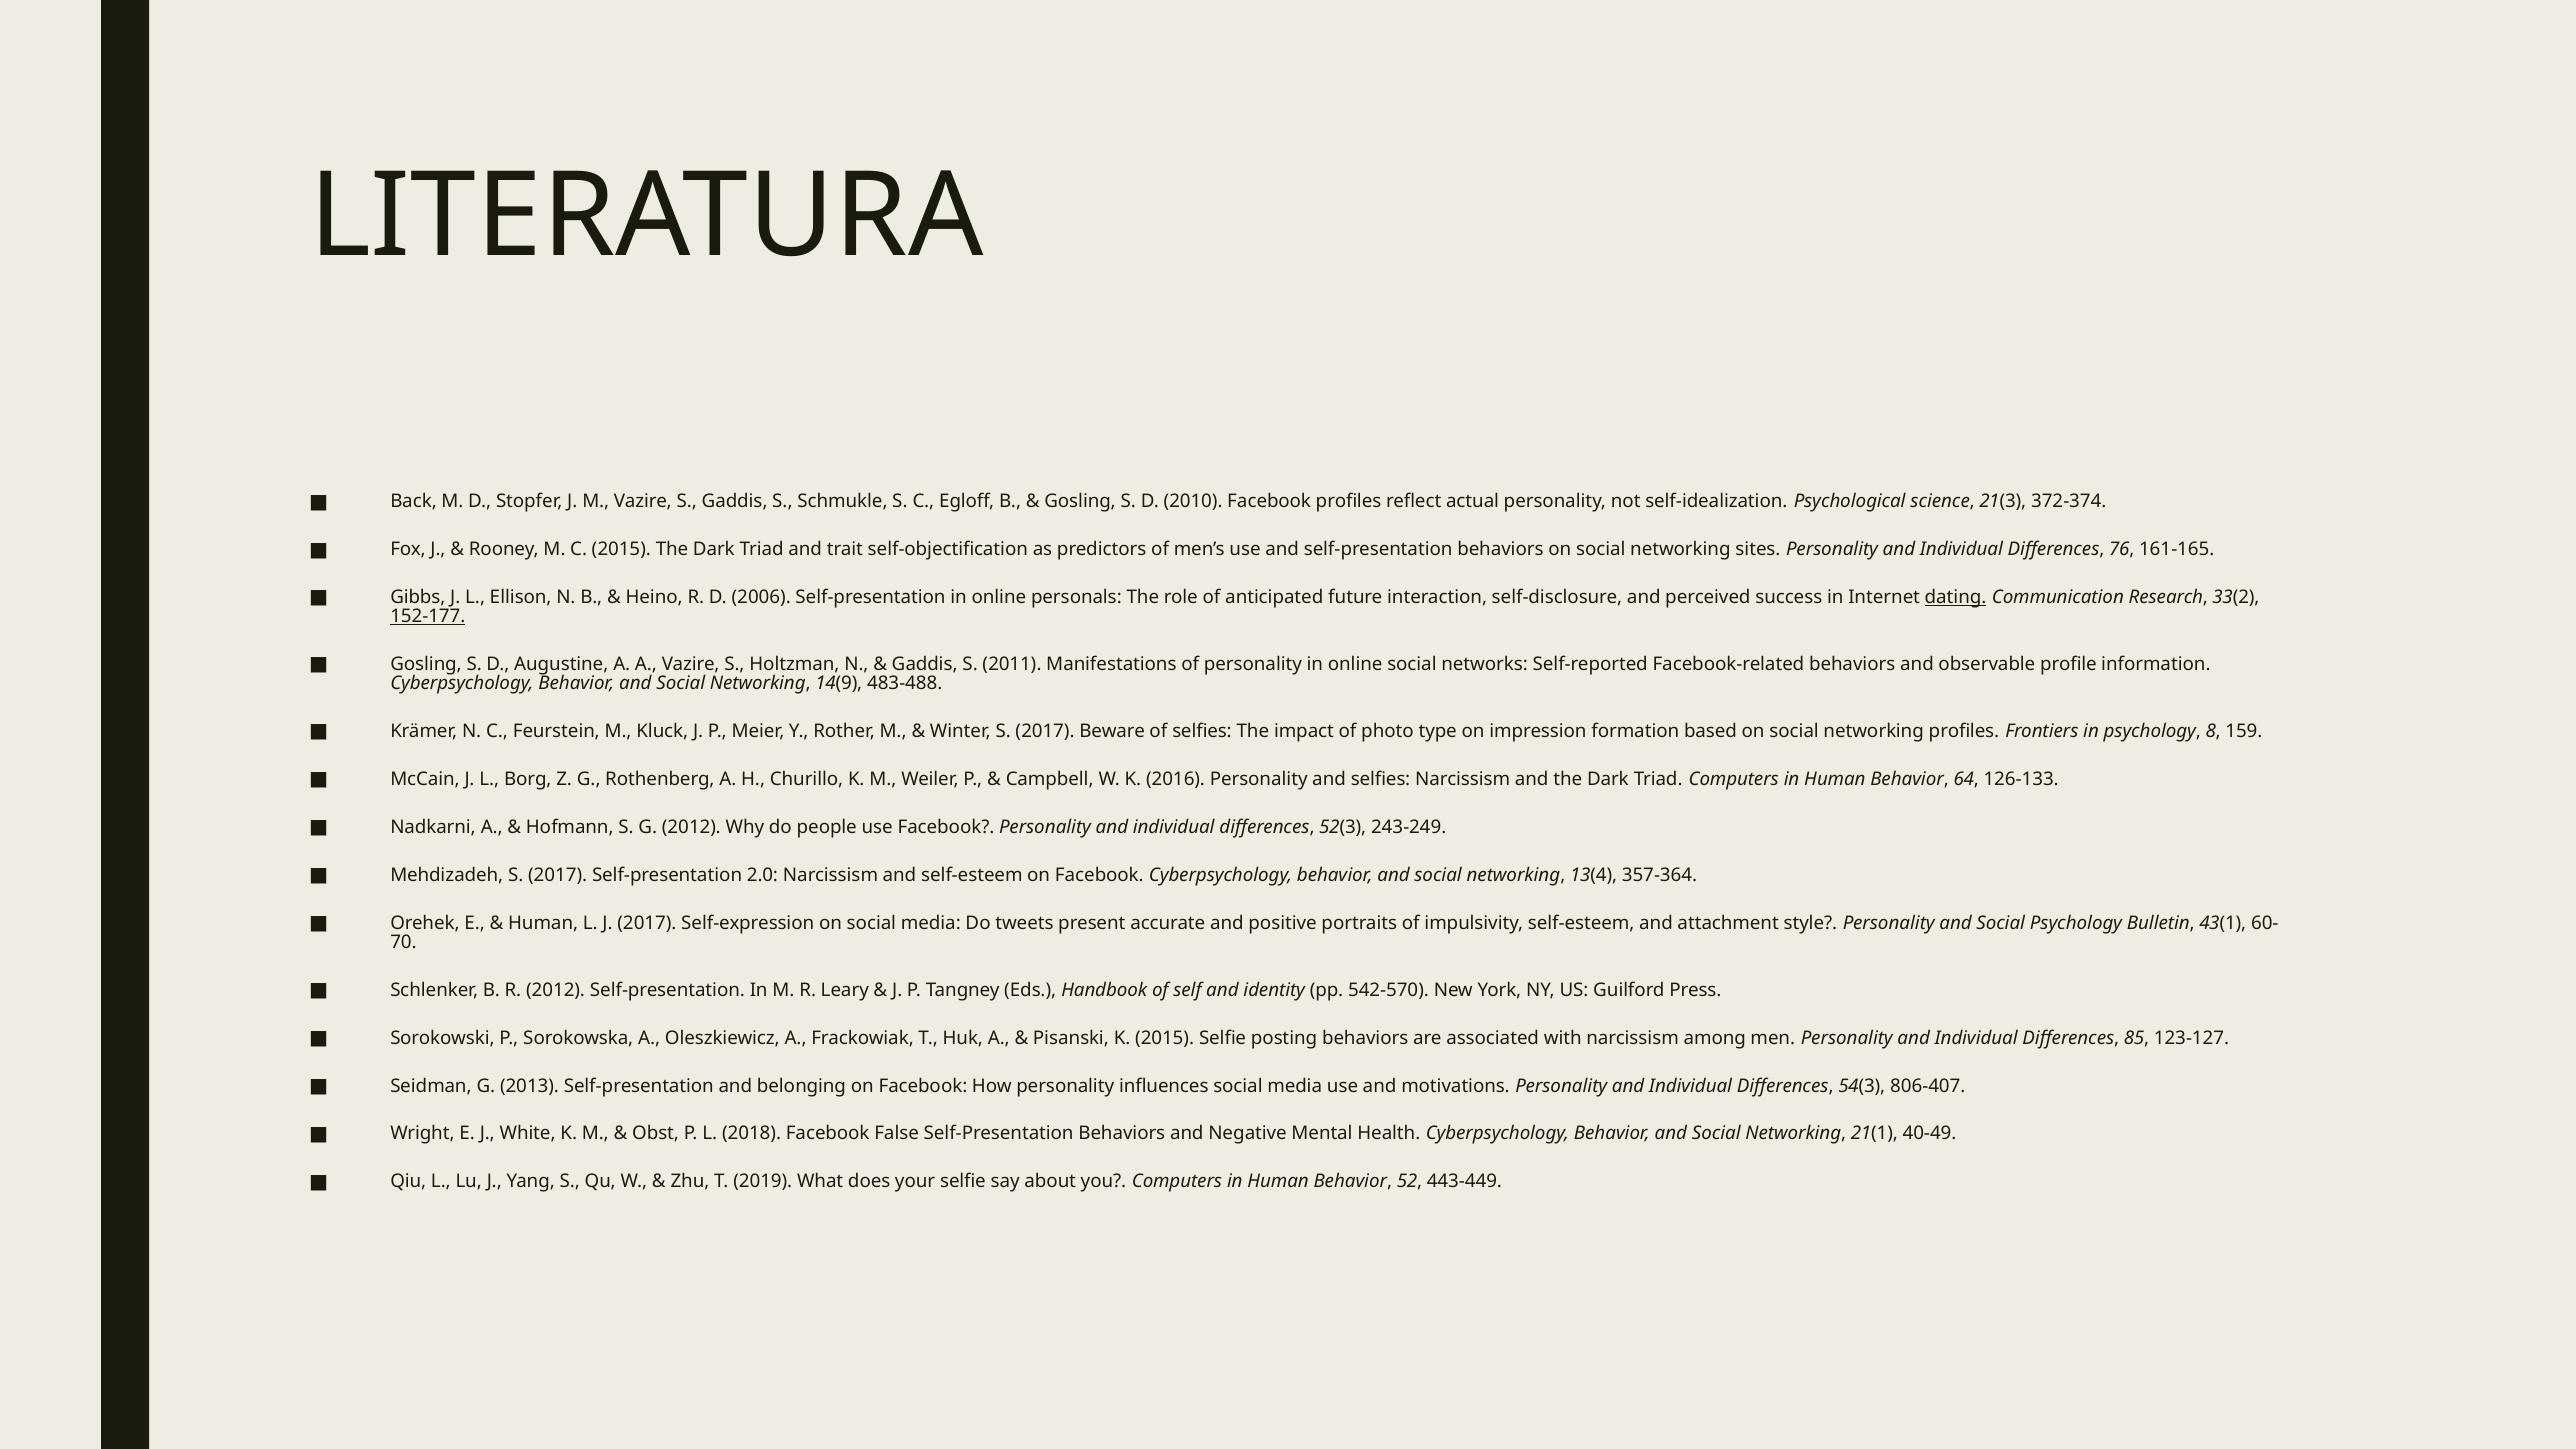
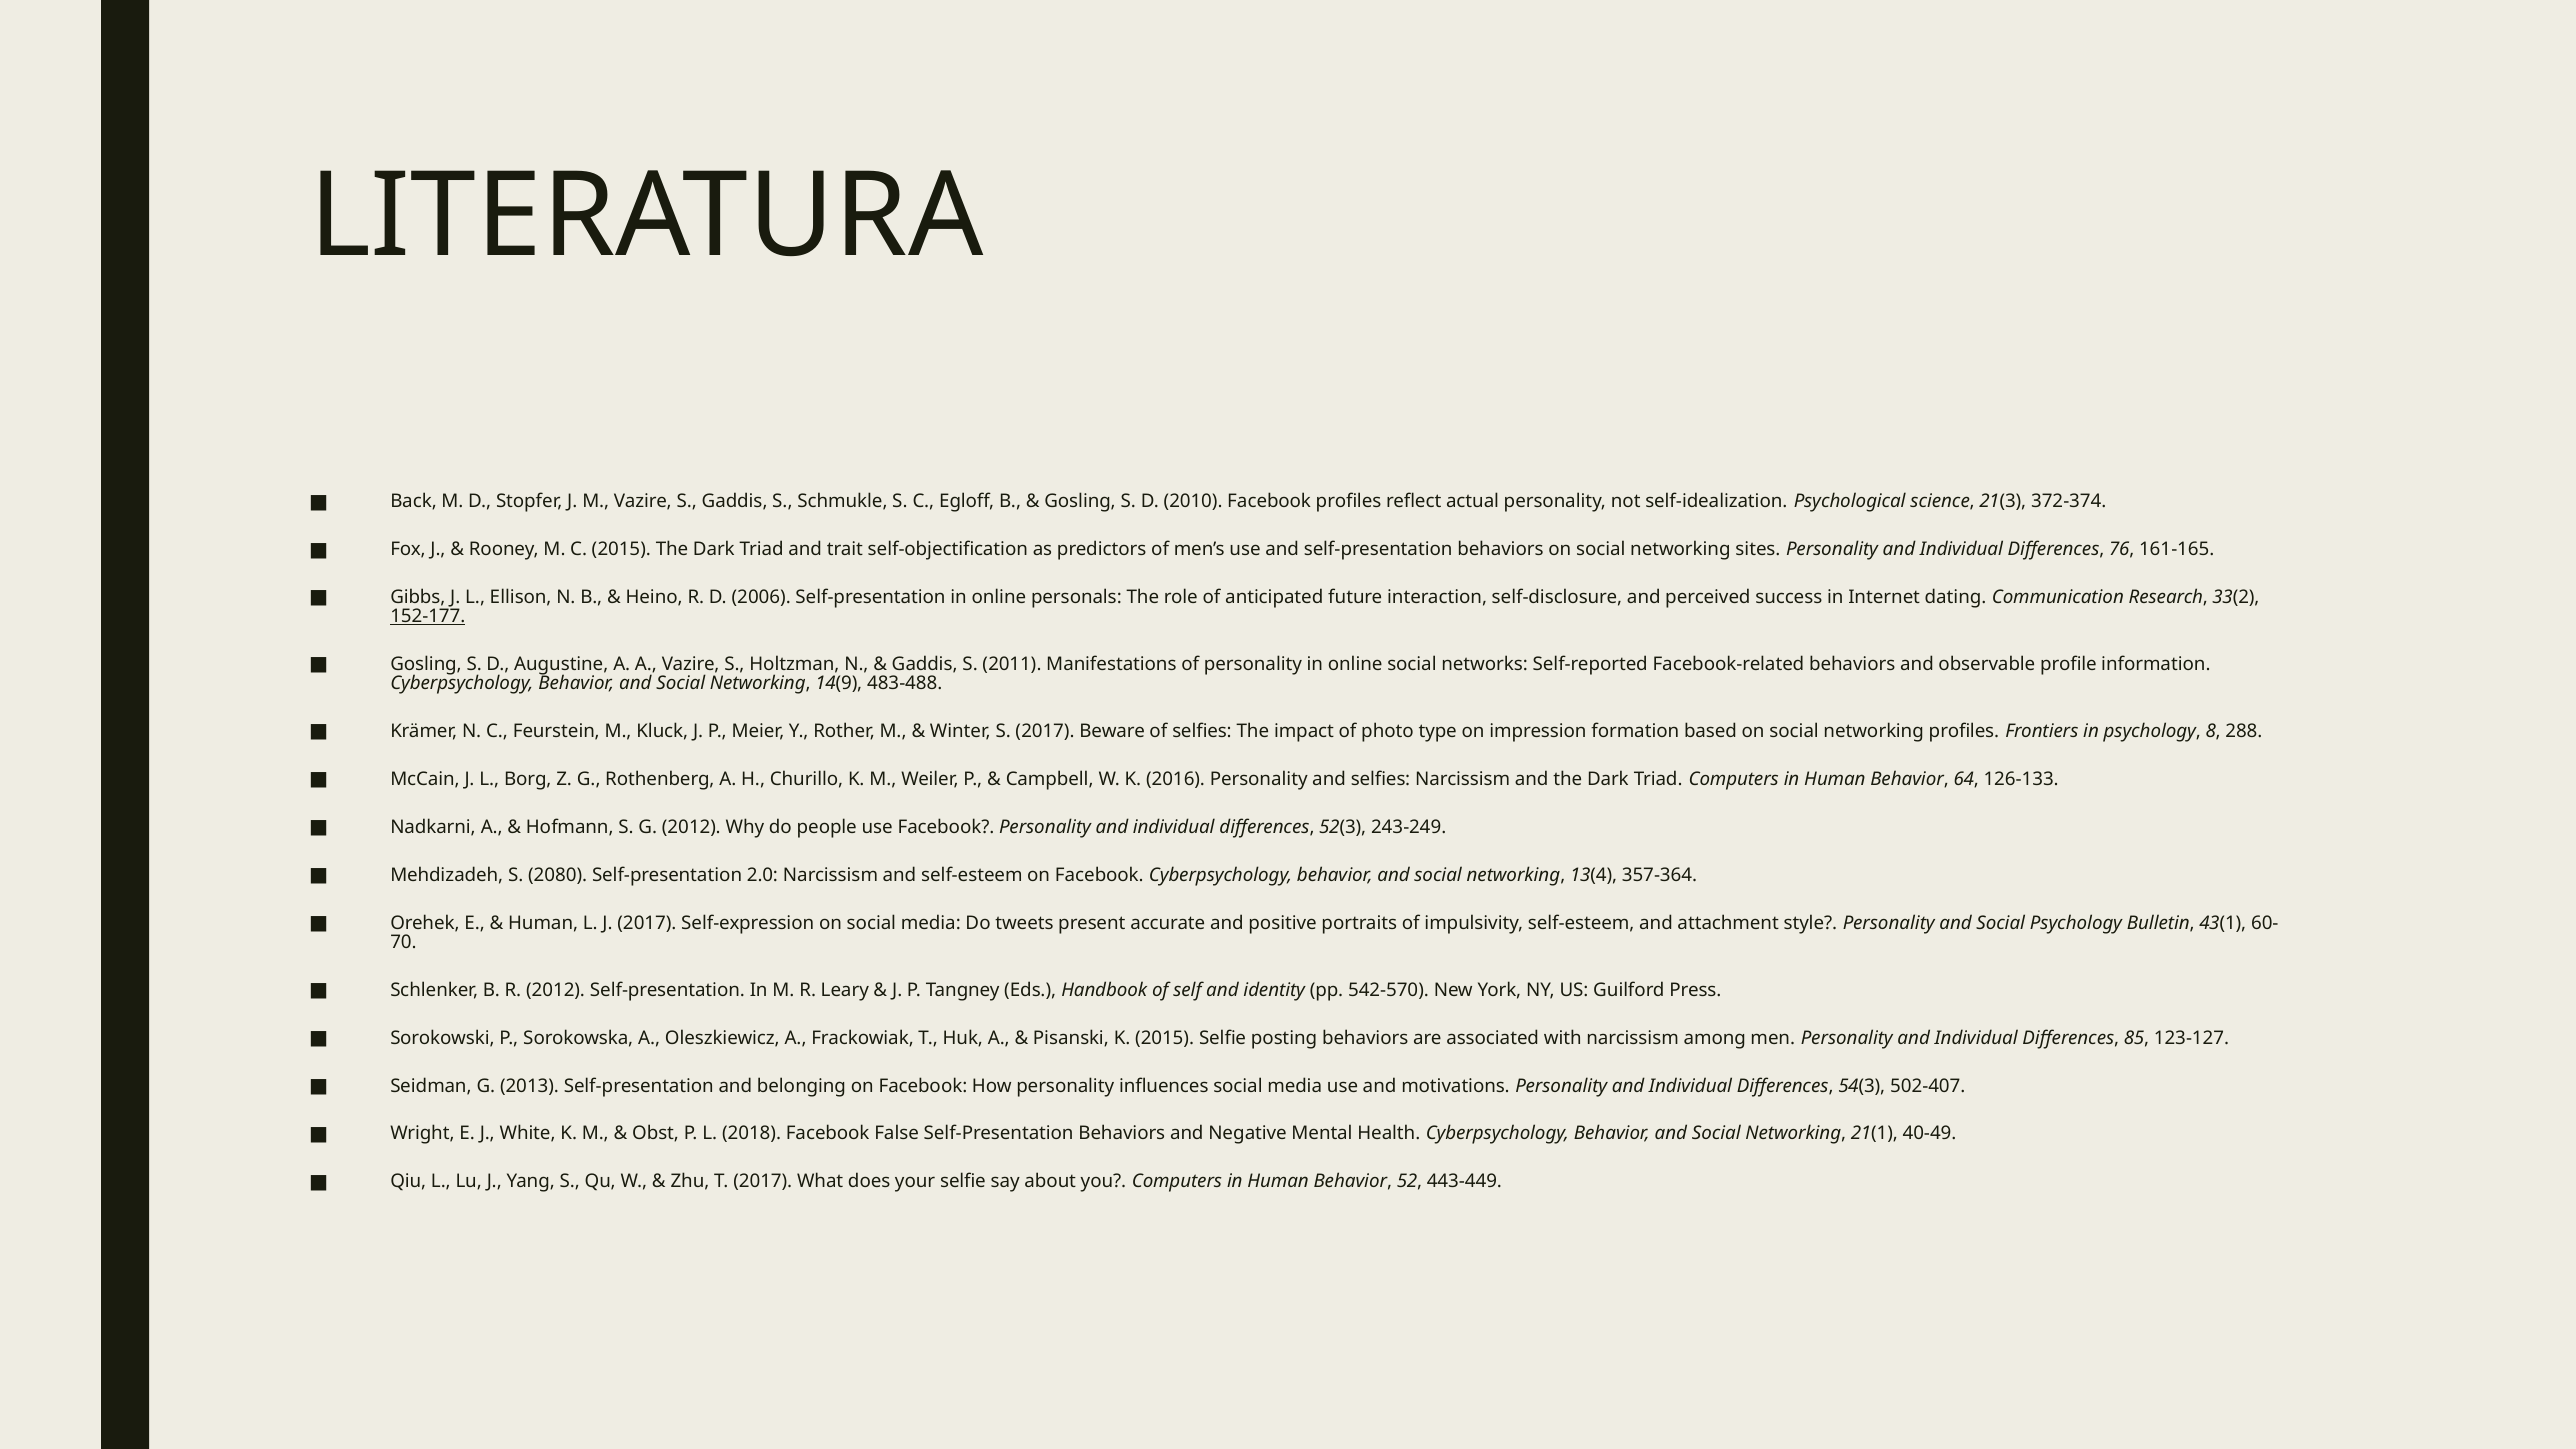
dating underline: present -> none (1956, 598)
159: 159 -> 288 (2244, 731)
Mehdizadeh S 2017: 2017 -> 2080 (558, 875)
806-407: 806-407 -> 502-407 (1928, 1086)
T 2019: 2019 -> 2017 (763, 1182)
